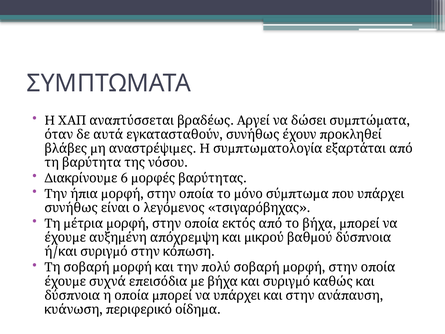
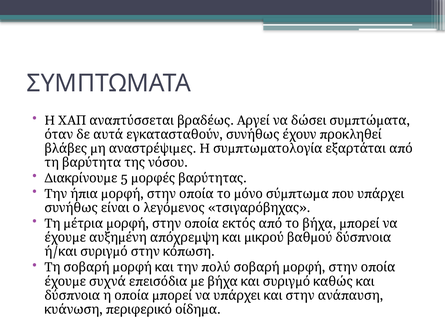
6: 6 -> 5 (124, 178)
